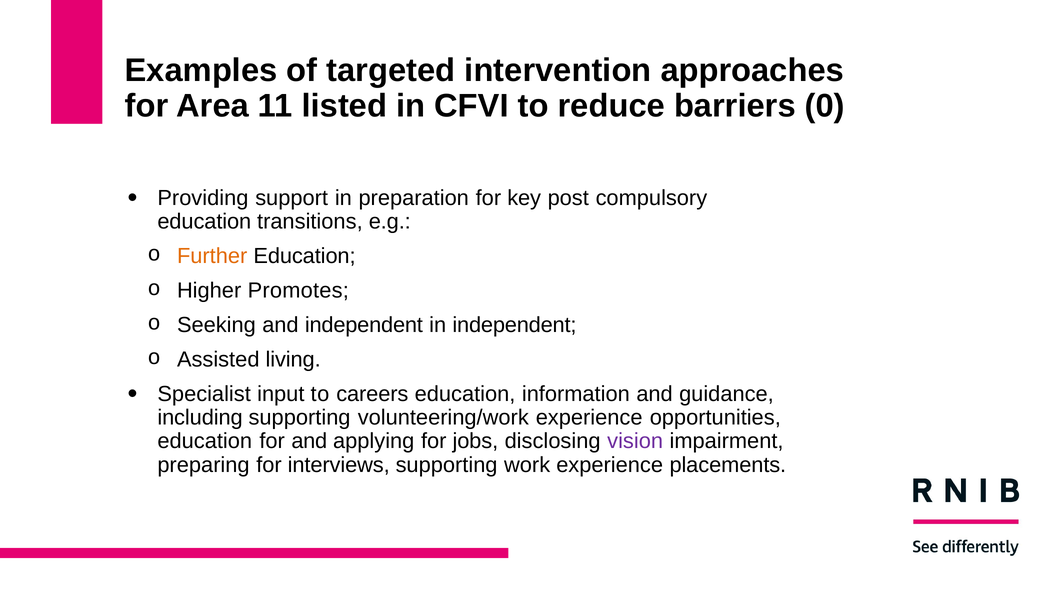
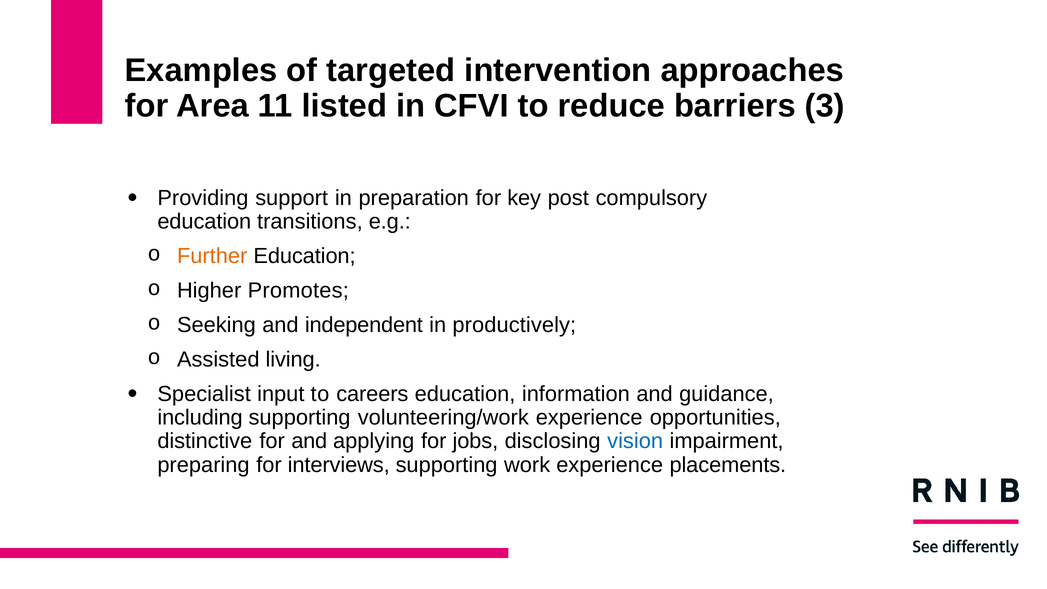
0: 0 -> 3 (825, 106)
in independent: independent -> productively (514, 325)
education: education -> distinctive (205, 441)
vision colour: purple -> blue (635, 441)
